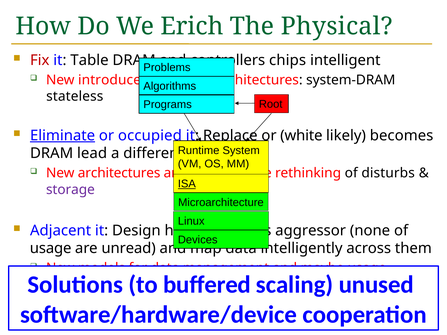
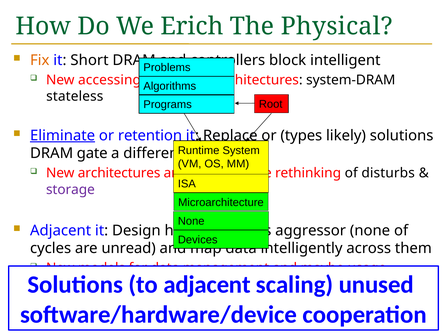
Fix colour: red -> orange (40, 60)
Table: Table -> Short (89, 60)
chips: chips -> block (288, 60)
introduce: introduce -> accessing (111, 80)
occupied: occupied -> retention (150, 136)
white: white -> types (301, 136)
likely becomes: becomes -> solutions (402, 136)
lead: lead -> gate (92, 154)
ISA underline: present -> none (187, 184)
Linux: Linux -> None (191, 221)
usage: usage -> cycles (51, 249)
to buffered: buffered -> adjacent (207, 285)
